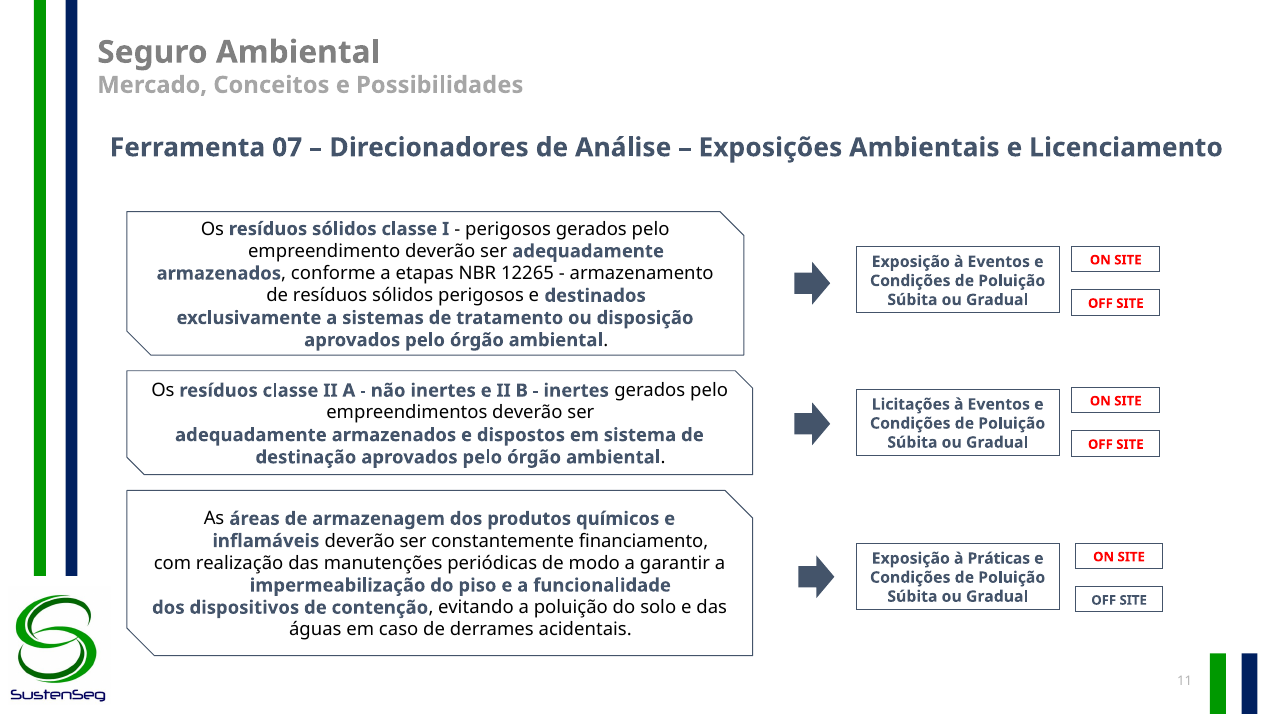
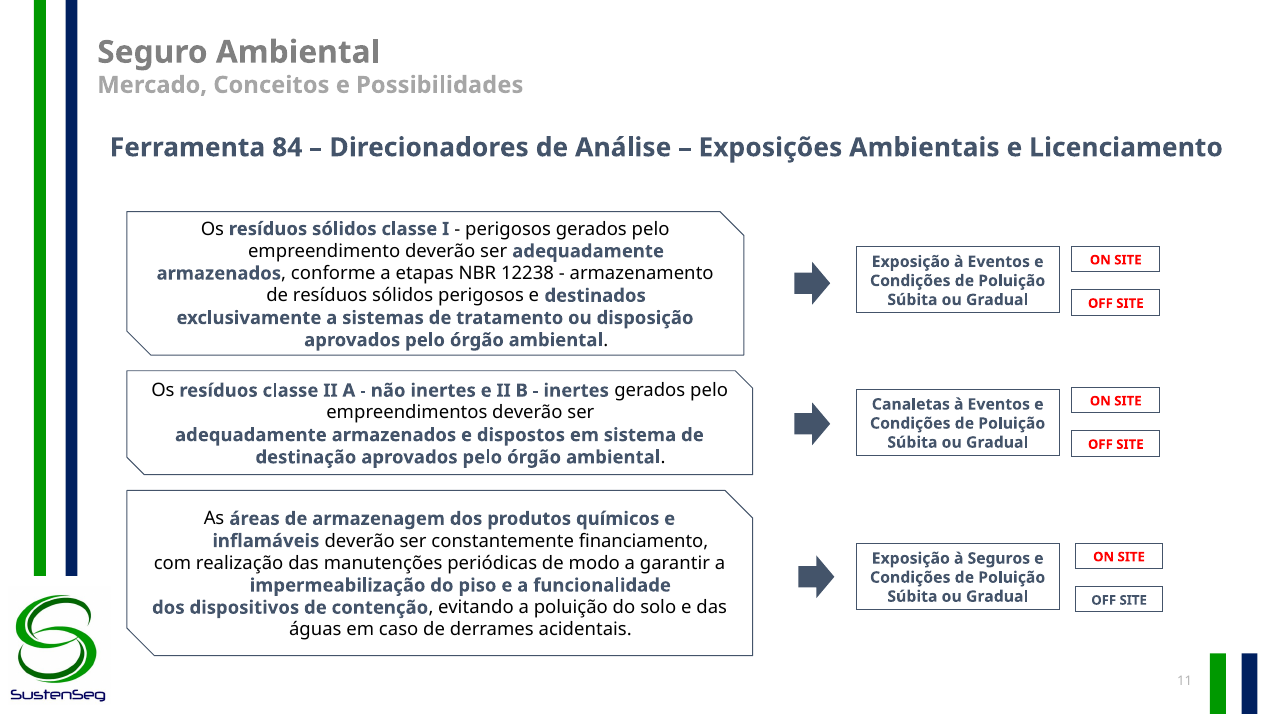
07: 07 -> 84 (287, 148)
12265: 12265 -> 12238 (527, 273)
Licitações: Licitações -> Canaletas (911, 404)
Práticas: Práticas -> Seguros (999, 558)
